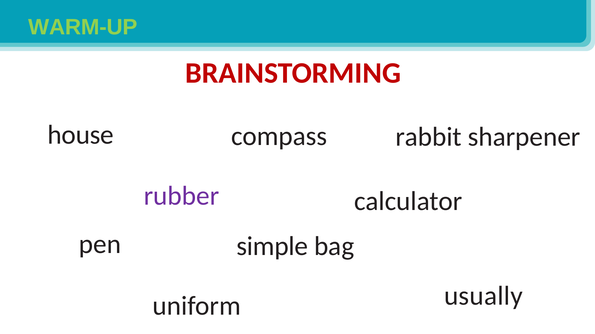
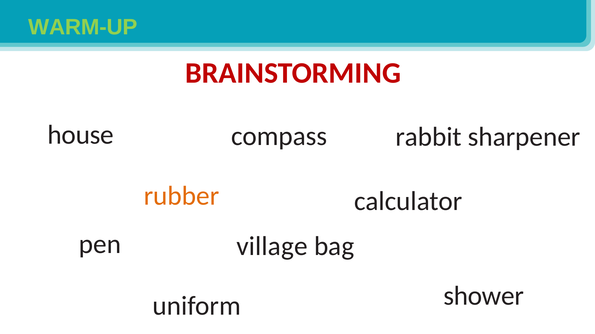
rubber colour: purple -> orange (181, 196)
simple: simple -> village (272, 247)
usually: usually -> shower (484, 297)
